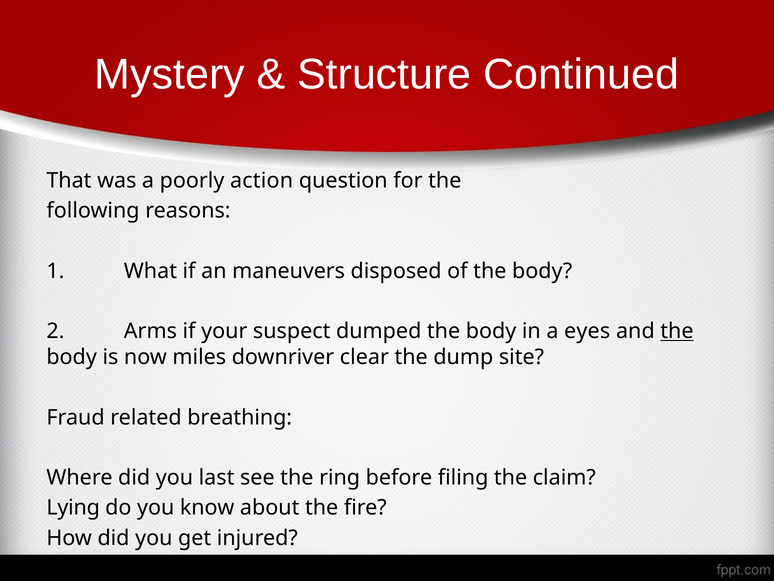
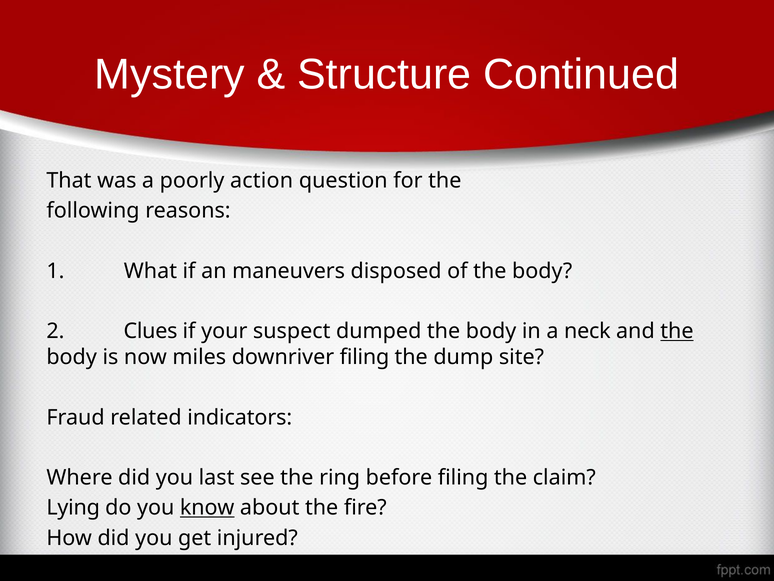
Arms: Arms -> Clues (151, 331)
eyes: eyes -> neck (587, 331)
downriver clear: clear -> filing (364, 357)
breathing: breathing -> indicators (240, 417)
know underline: none -> present (207, 507)
